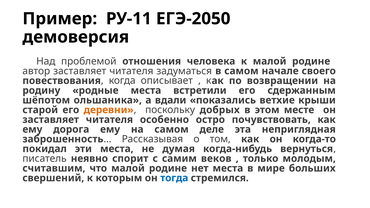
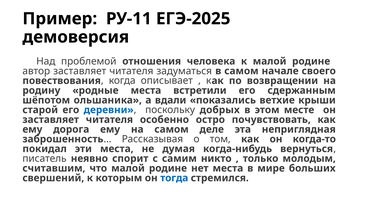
ЕГЭ-2050: ЕГЭ-2050 -> ЕГЭ-2025 (193, 19)
деревни colour: orange -> blue (109, 110)
веков: веков -> никто (216, 159)
